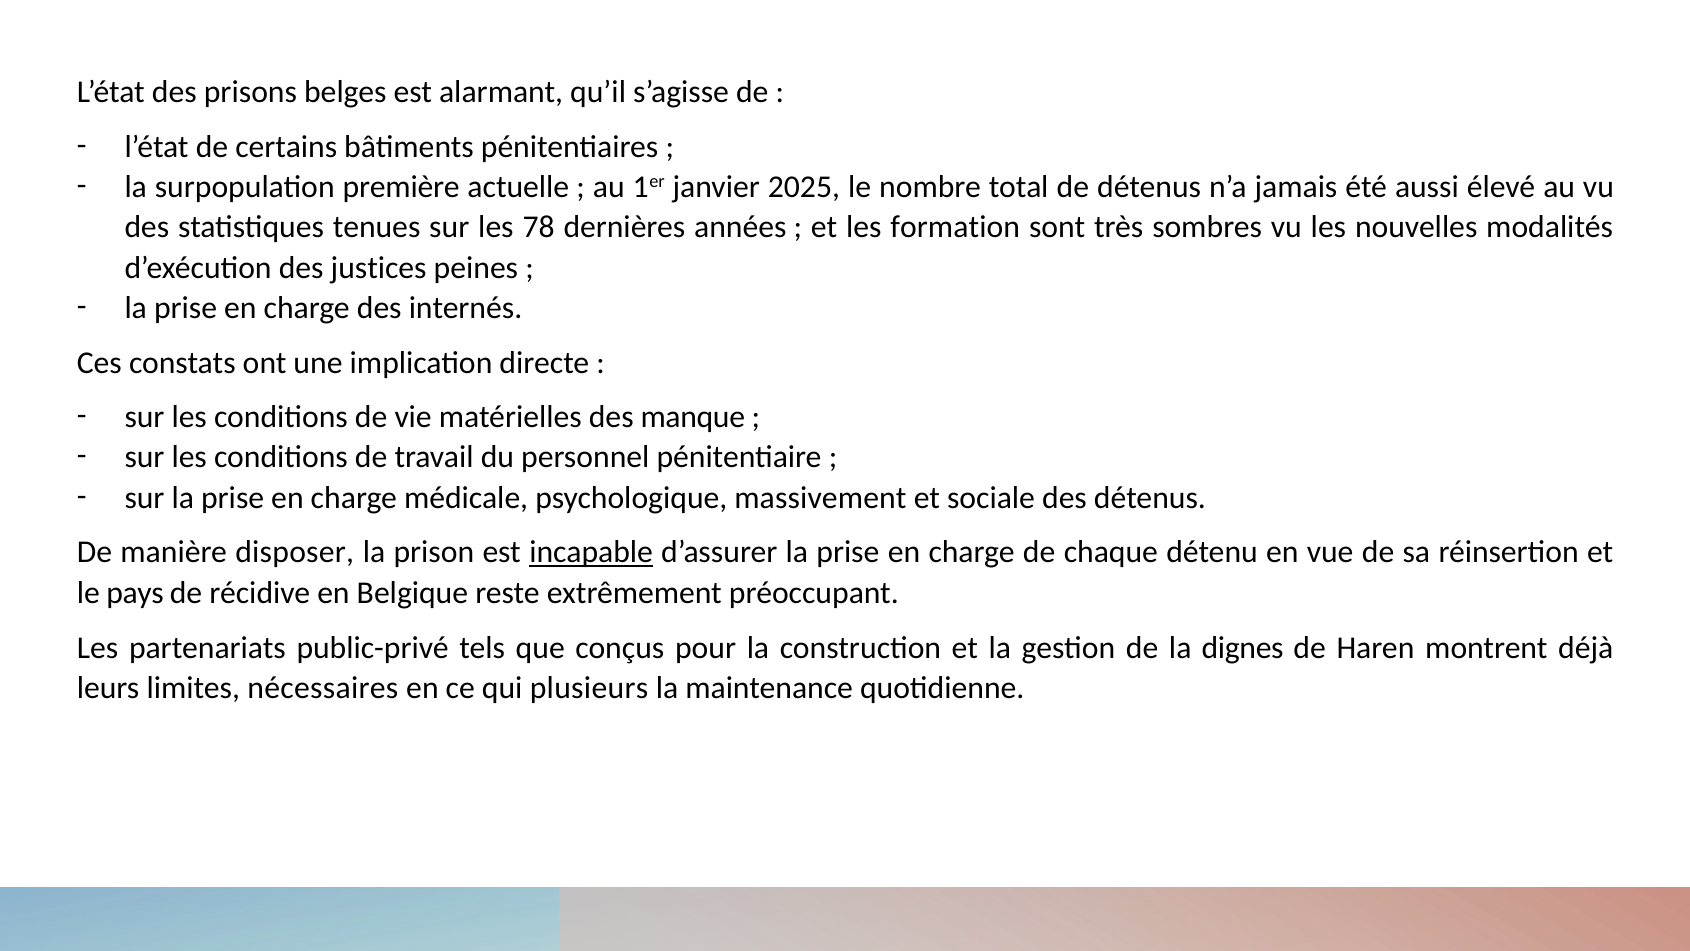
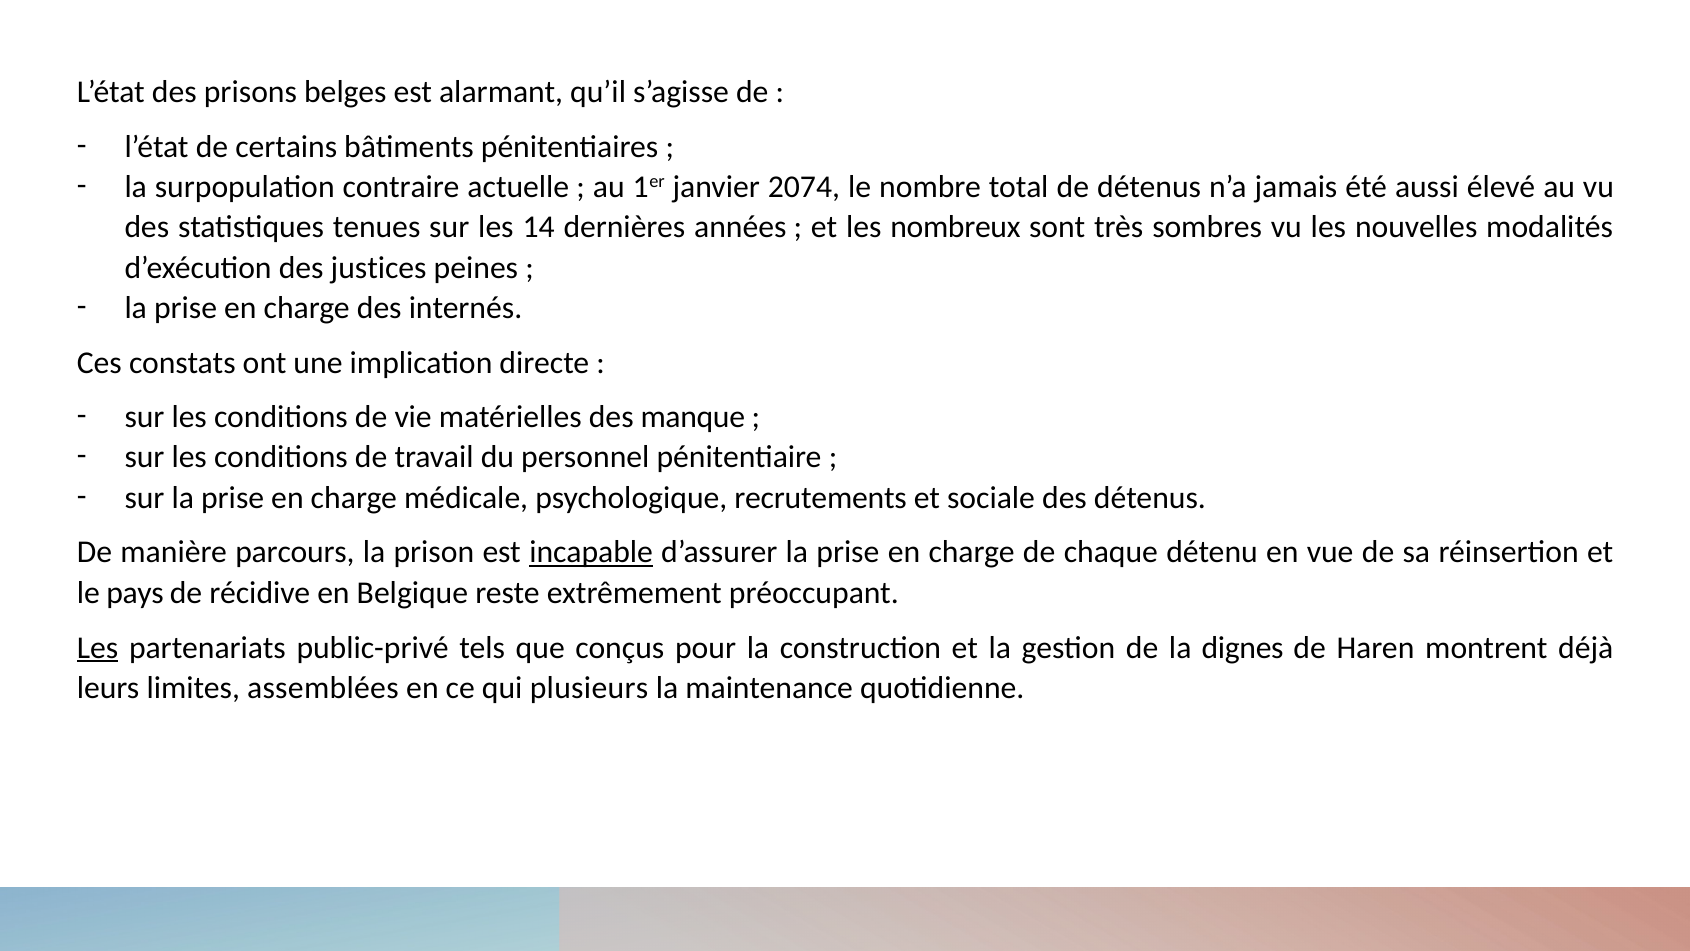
première: première -> contraire (401, 187)
2025: 2025 -> 2074 (804, 187)
78: 78 -> 14 (539, 227)
formation: formation -> nombreux (955, 227)
massivement: massivement -> recrutements (821, 497)
disposer: disposer -> parcours (295, 552)
Les underline: none -> present (98, 648)
nécessaires: nécessaires -> assemblées (323, 688)
